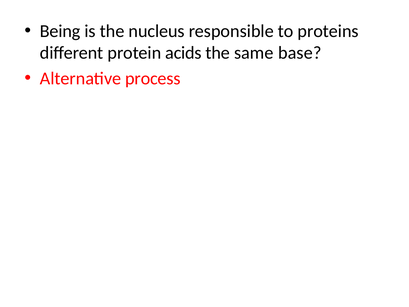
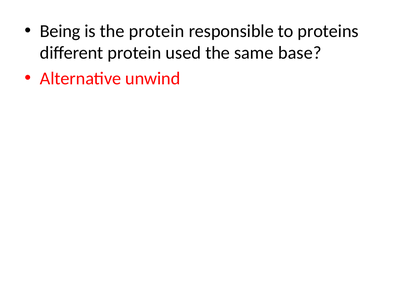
the nucleus: nucleus -> protein (157, 31)
acids: acids -> used (183, 53)
process: process -> unwind (153, 78)
